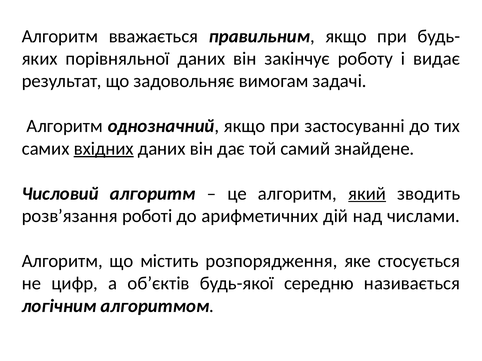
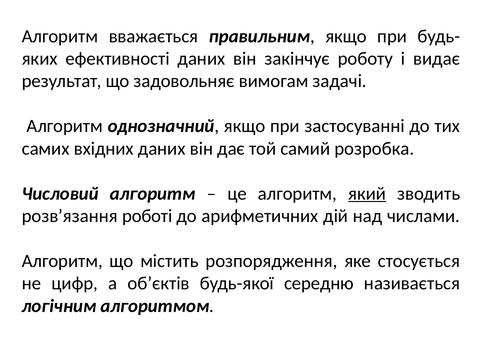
порівняльної: порівняльної -> ефективності (118, 59)
вхідних underline: present -> none (104, 149)
знайдене: знайдене -> розробка (374, 149)
